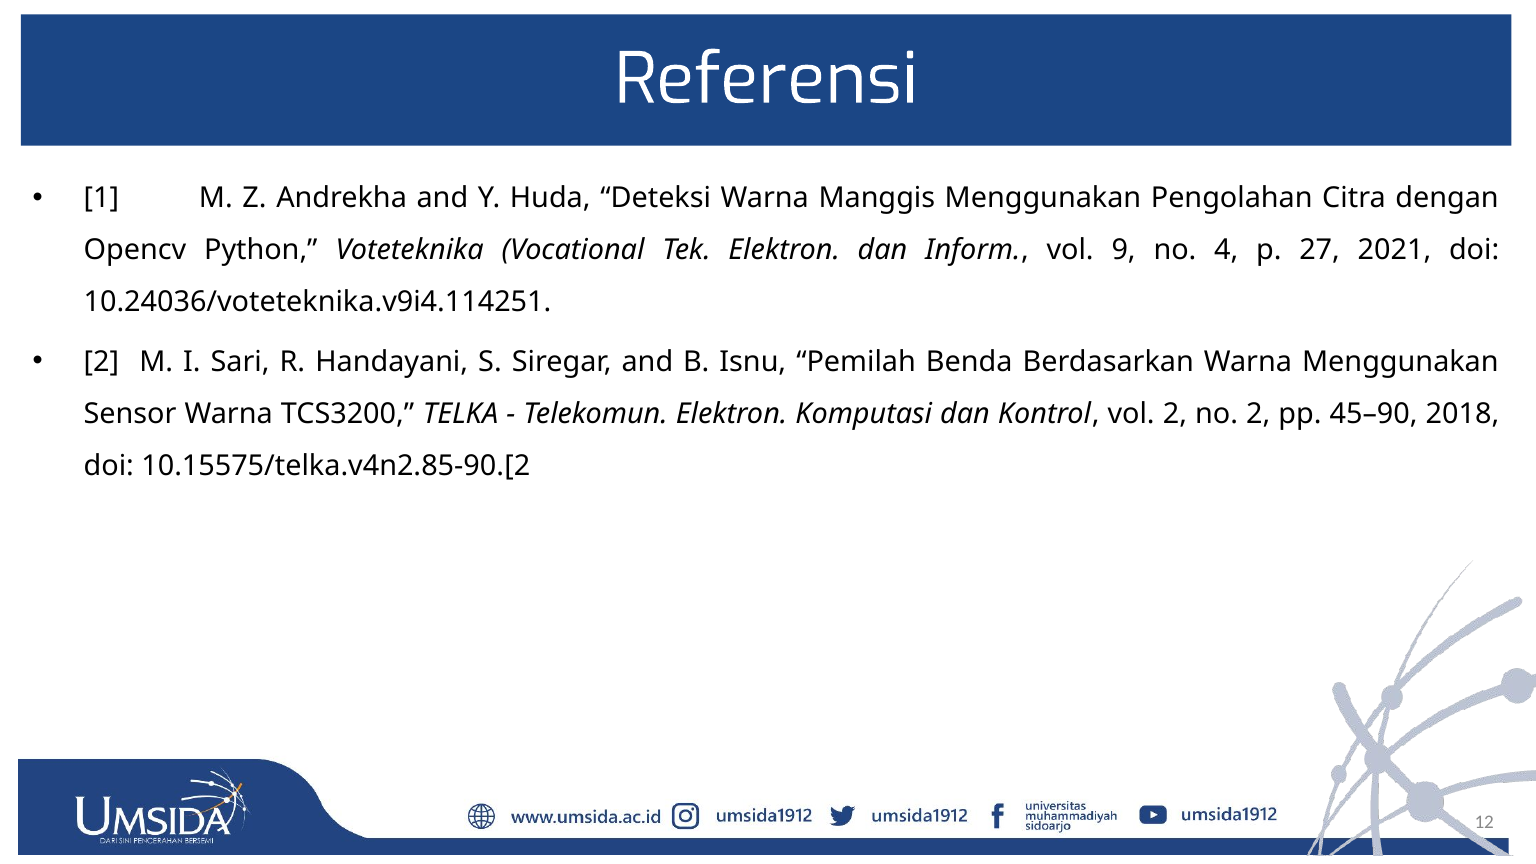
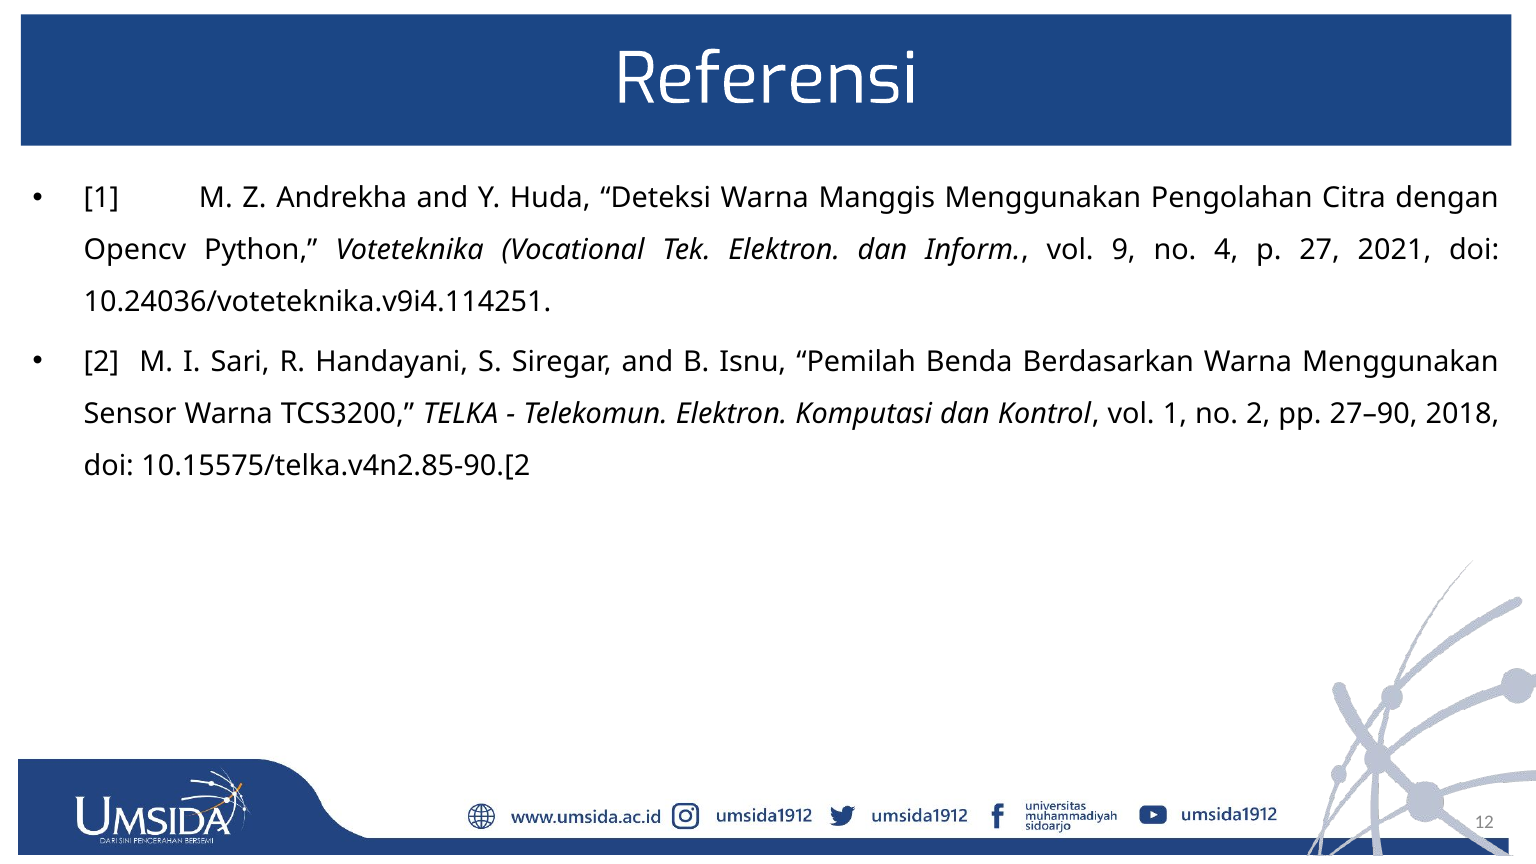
vol 2: 2 -> 1 (1175, 414)
45–90: 45–90 -> 27–90 (1374, 414)
